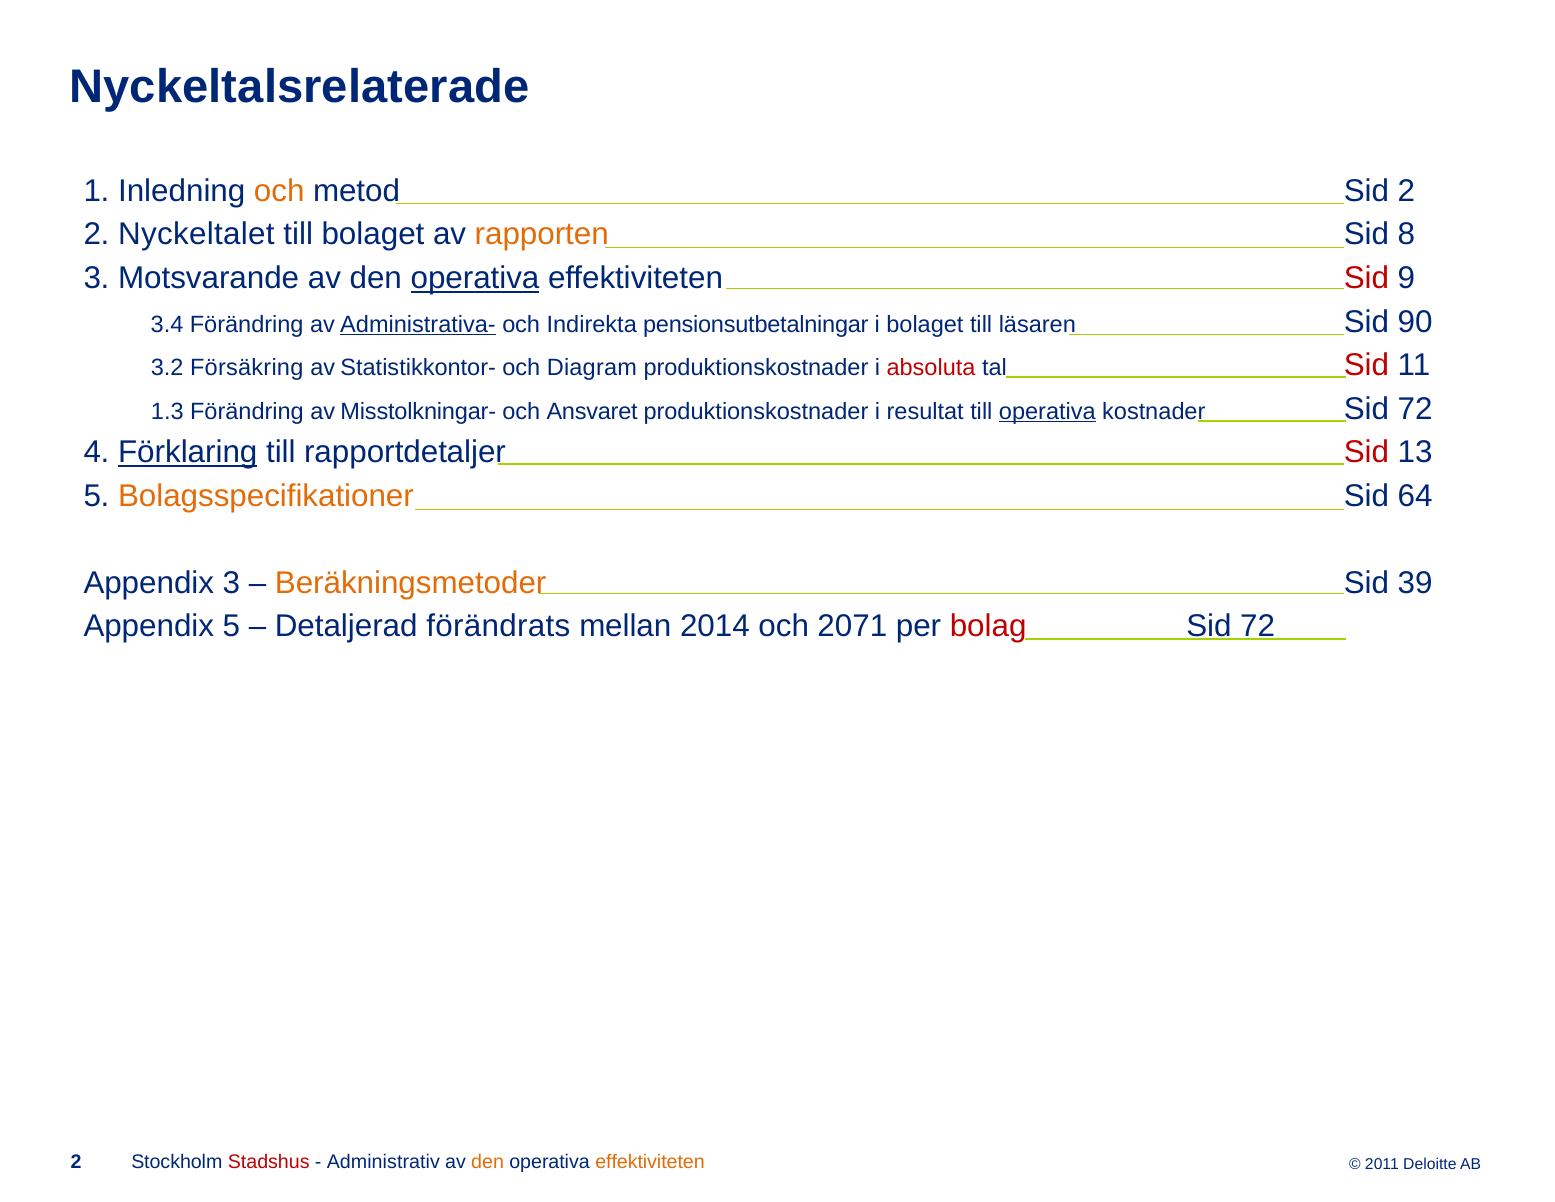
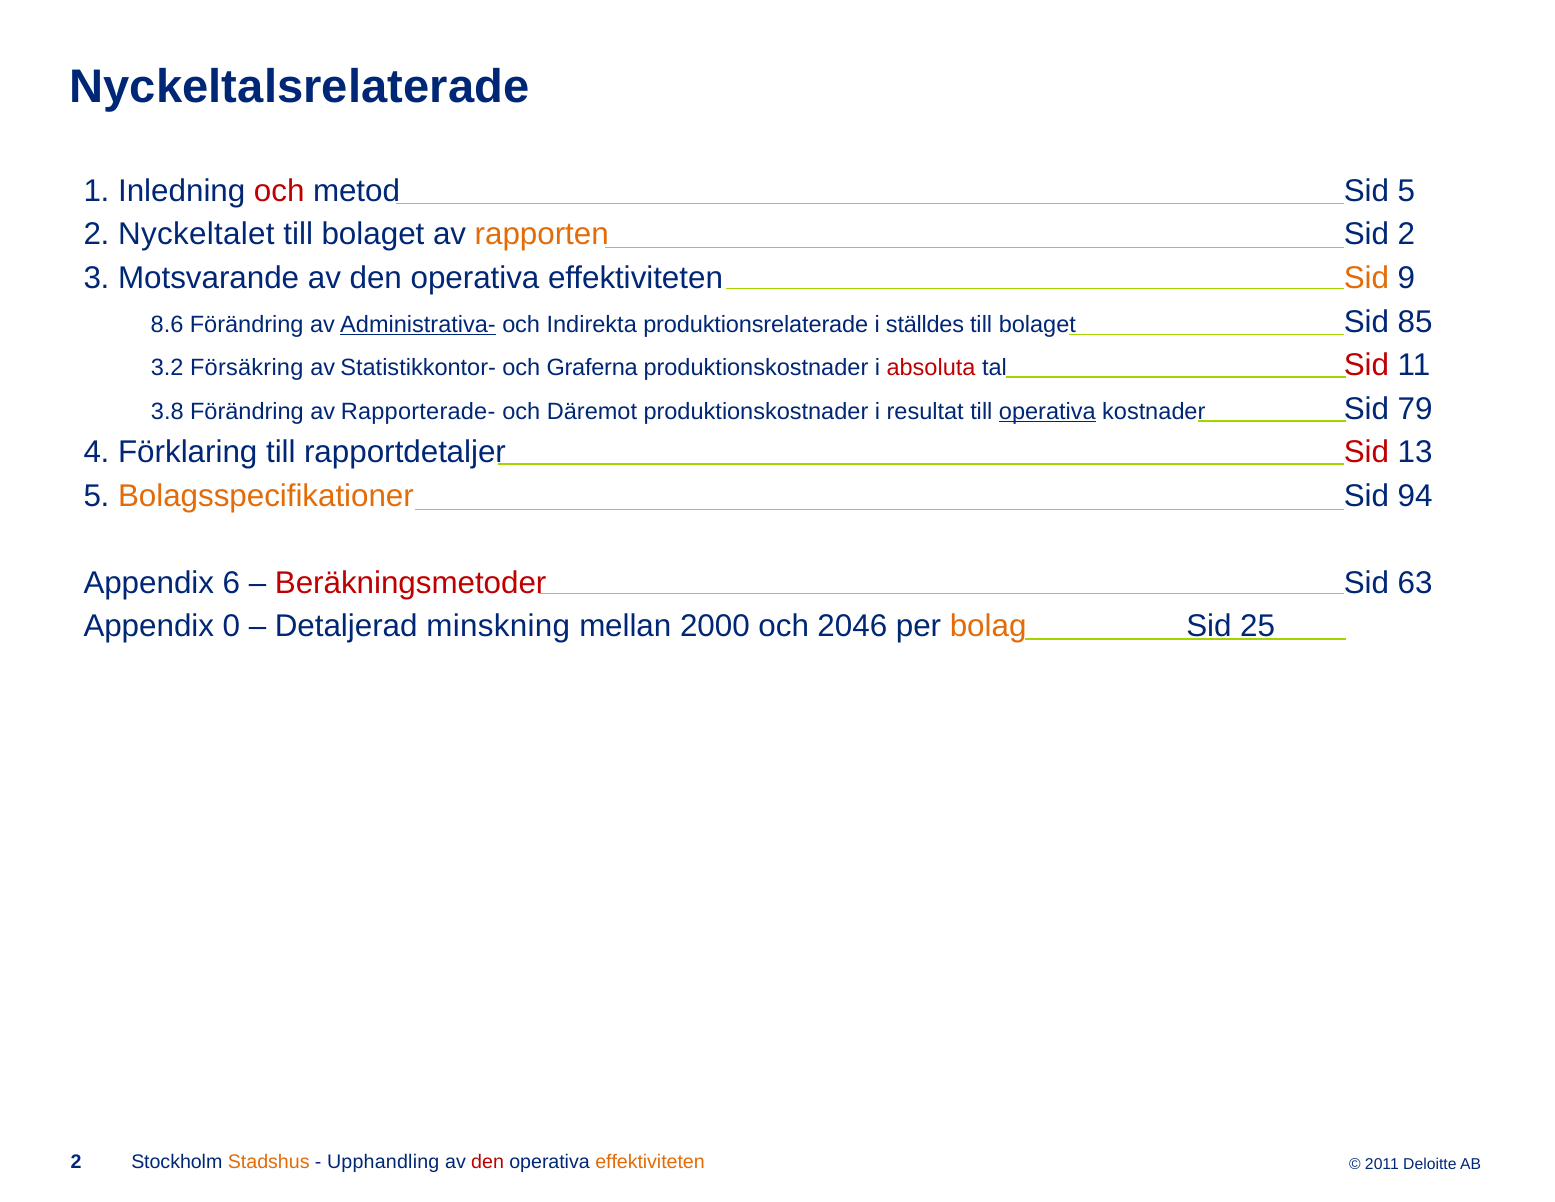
och colour: orange -> red (279, 191)
Sid 2: 2 -> 5 (1406, 191)
Sid 8: 8 -> 2 (1406, 235)
operativa underline: present -> none (475, 278)
Sid colour: red -> orange (1367, 278)
3.4: 3.4 -> 8.6 (167, 324)
pensionsutbetalningar: pensionsutbetalningar -> produktionsrelaterade (756, 324)
i bolaget: bolaget -> ställdes (925, 324)
läsaren: läsaren -> bolaget (1037, 324)
90: 90 -> 85 (1415, 322)
Diagram: Diagram -> Graferna (592, 368)
1.3: 1.3 -> 3.8 (167, 411)
Misstolkningar-: Misstolkningar- -> Rapporterade- (418, 411)
Ansvaret: Ansvaret -> Däremot (592, 411)
kostnader Sid 72: 72 -> 79 (1415, 409)
Förklaring underline: present -> none (188, 452)
64: 64 -> 94 (1415, 496)
Appendix 3: 3 -> 6 (231, 583)
Beräkningsmetoder colour: orange -> red (411, 583)
39: 39 -> 63 (1415, 583)
Appendix 5: 5 -> 0 (231, 626)
förändrats: förändrats -> minskning (498, 626)
2014: 2014 -> 2000 (715, 626)
2071: 2071 -> 2046 (852, 626)
bolag colour: red -> orange (988, 626)
72: 72 -> 25 (1258, 626)
Stadshus colour: red -> orange (269, 1162)
Administrativ: Administrativ -> Upphandling (383, 1162)
den colour: orange -> red (488, 1162)
